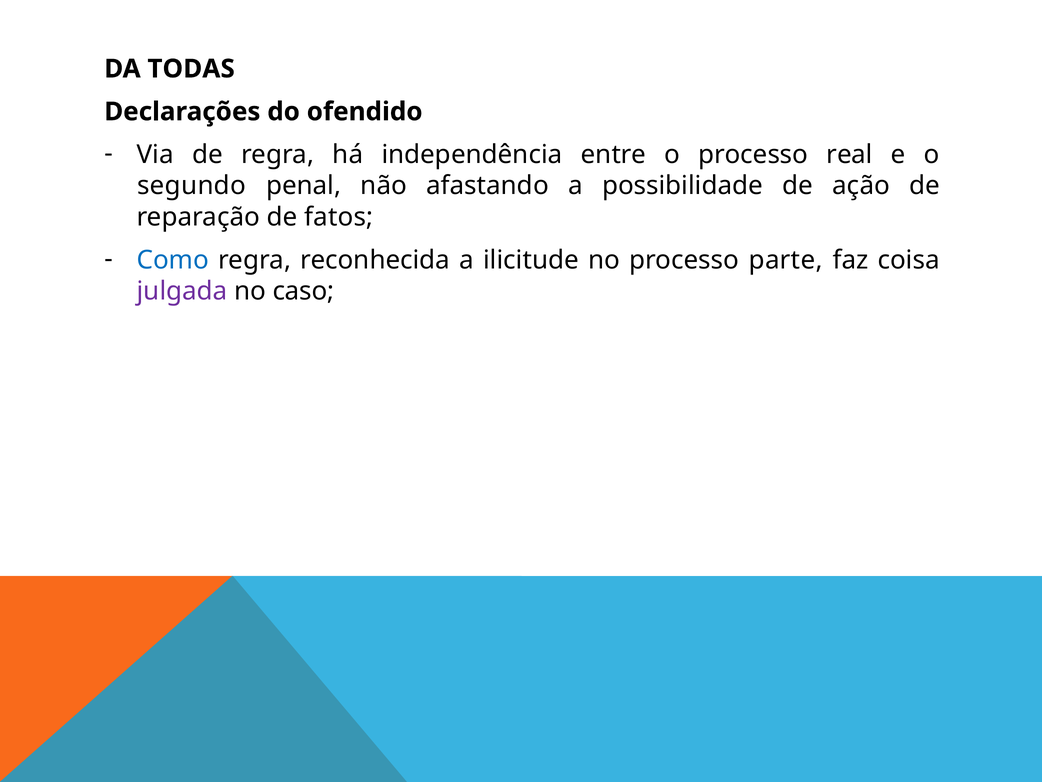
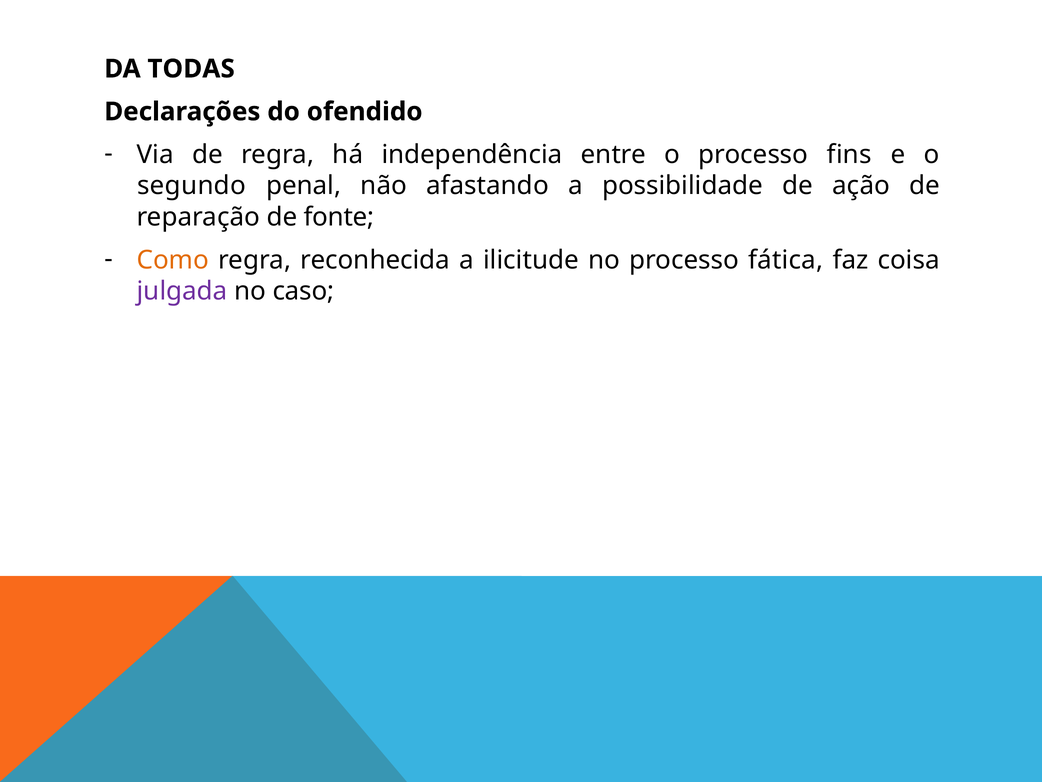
real: real -> fins (849, 154)
fatos: fatos -> fonte (339, 217)
Como colour: blue -> orange (173, 260)
parte: parte -> fática (786, 260)
